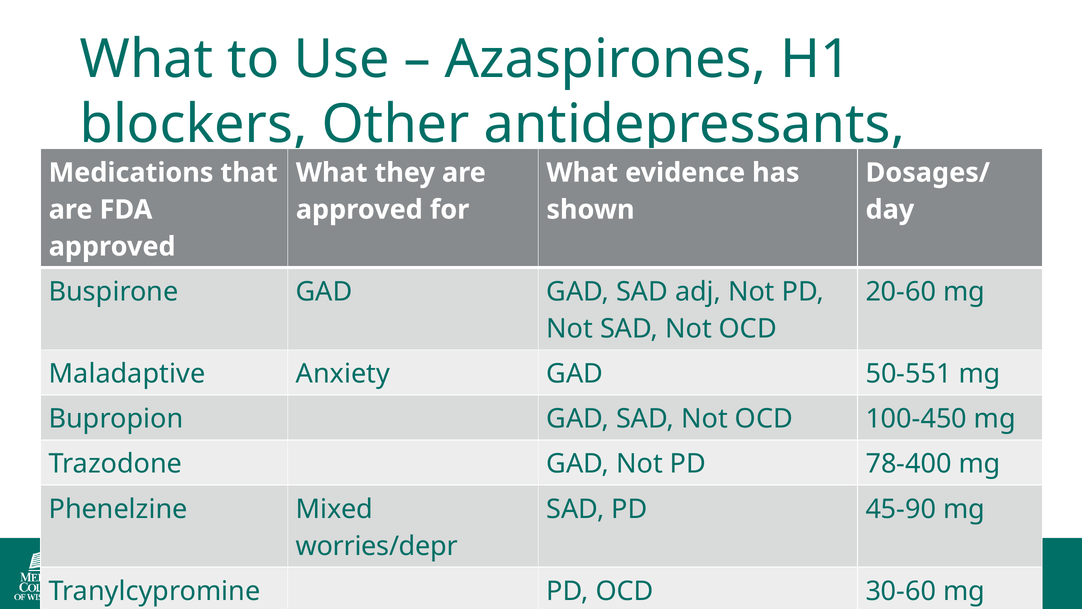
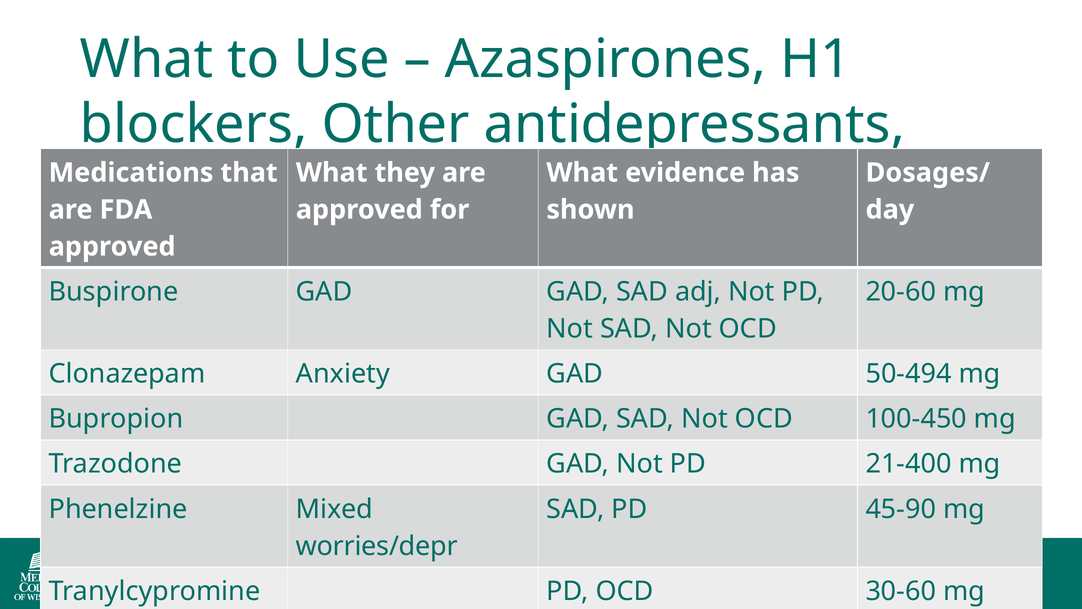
Maladaptive: Maladaptive -> Clonazepam (127, 374)
50-551: 50-551 -> 50-494 (909, 374)
78-400: 78-400 -> 21-400 (909, 464)
